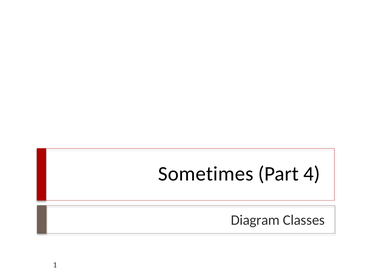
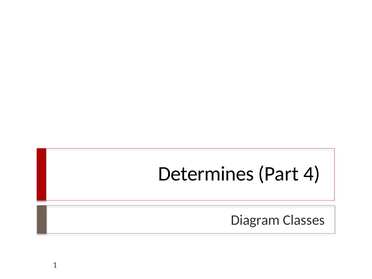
Sometimes: Sometimes -> Determines (206, 174)
